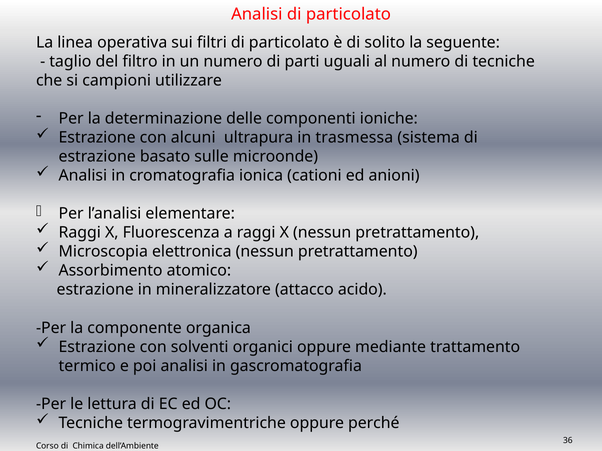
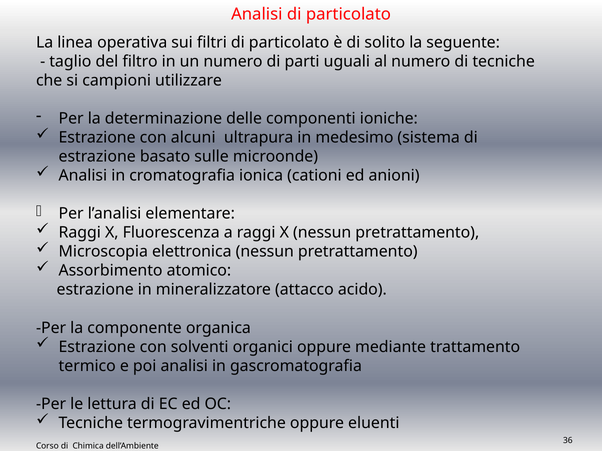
trasmessa: trasmessa -> medesimo (354, 138)
perché: perché -> eluenti (374, 423)
